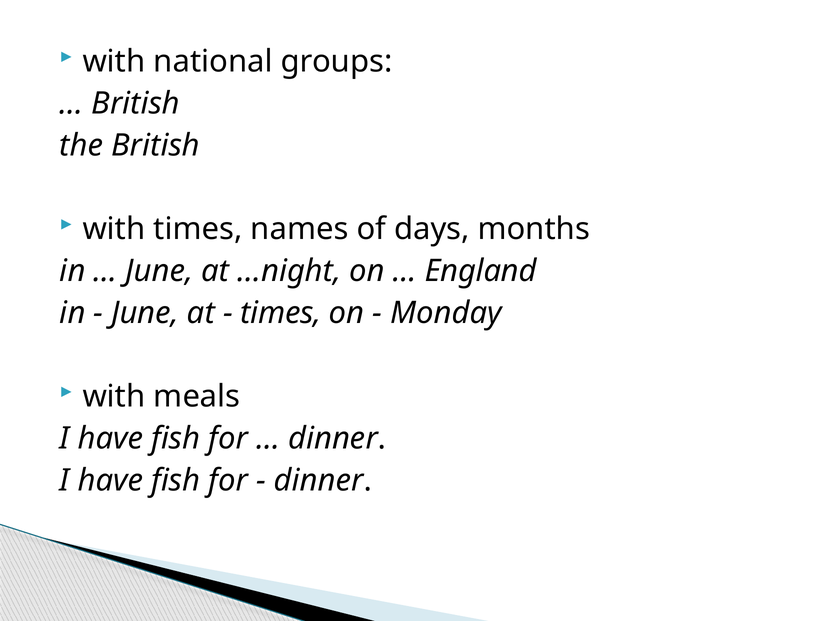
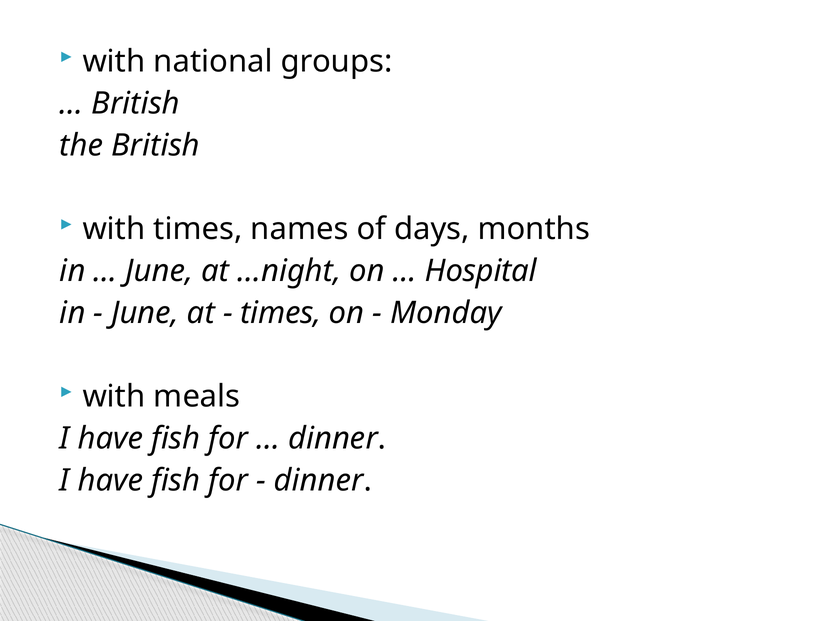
England: England -> Hospital (481, 271)
